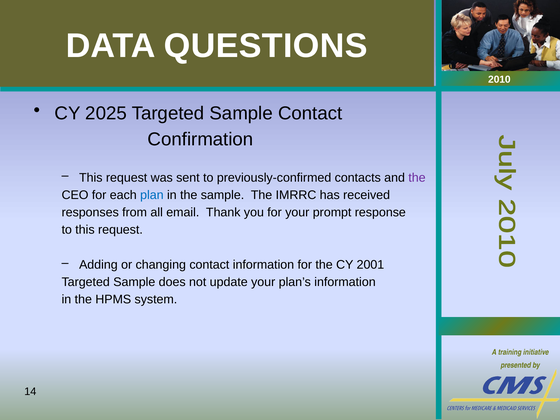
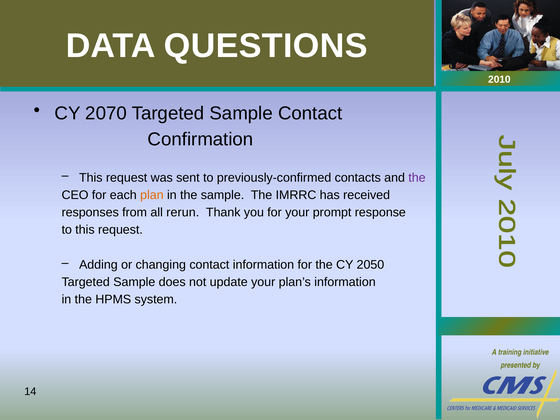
2025: 2025 -> 2070 (106, 113)
plan colour: blue -> orange (152, 195)
email: email -> rerun (183, 212)
2001: 2001 -> 2050 (370, 265)
